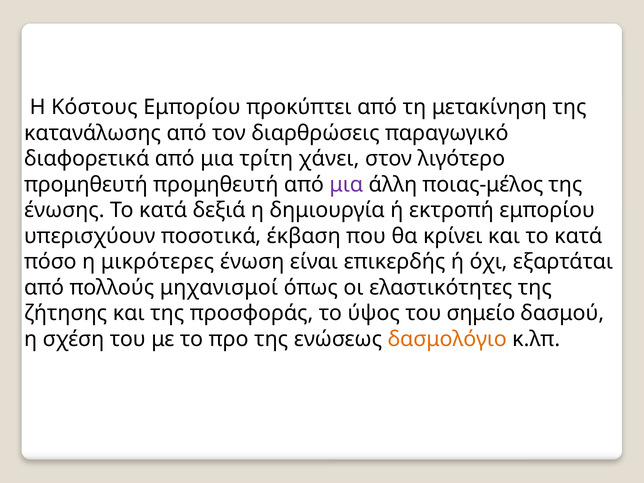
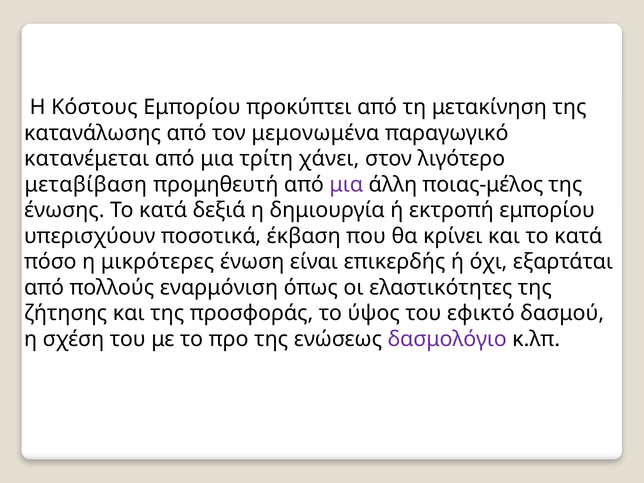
διαρθρώσεις: διαρθρώσεις -> μεμονωμένα (315, 133)
διαφορετικά: διαφορετικά -> κατανέμεται (87, 159)
προμηθευτή: προμηθευτή -> μεταβίβαση (86, 185)
μηχανισμοί: μηχανισμοί -> εναρμόνιση (219, 288)
σημείο: σημείο -> εφικτό (481, 313)
δασμολόγιο colour: orange -> purple (447, 339)
